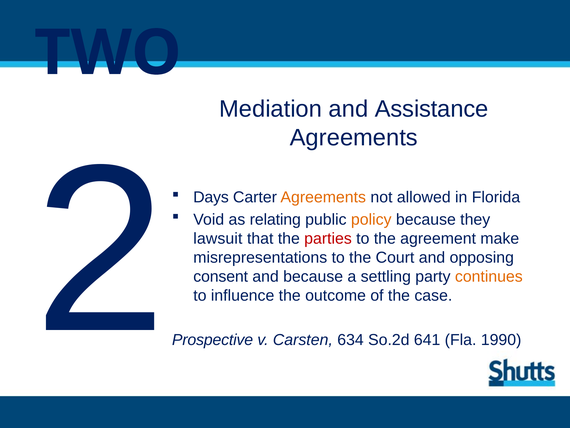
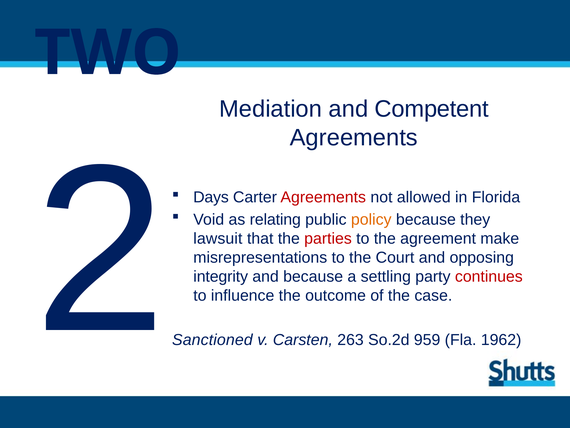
Assistance: Assistance -> Competent (432, 109)
Agreements colour: orange -> red (323, 197)
consent: consent -> integrity (221, 276)
continues colour: orange -> red (489, 276)
Prospective: Prospective -> Sanctioned (212, 340)
634: 634 -> 263 (351, 340)
641: 641 -> 959 (427, 340)
1990: 1990 -> 1962 (501, 340)
